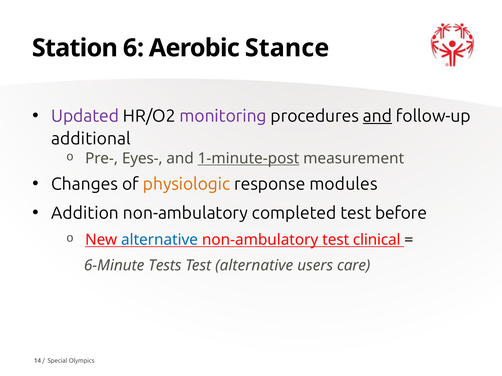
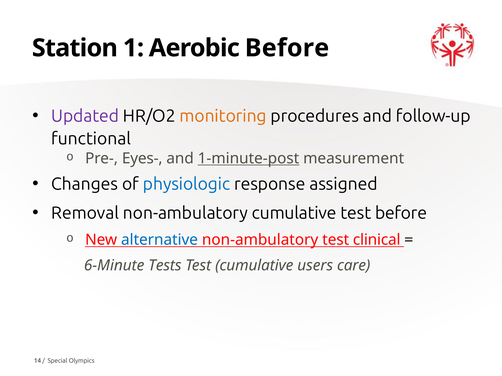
6: 6 -> 1 (133, 48)
Aerobic Stance: Stance -> Before (287, 48)
monitoring colour: purple -> orange (223, 116)
and underline: present -> none (377, 116)
additional: additional -> functional (91, 139)
physiologic colour: orange -> blue (187, 184)
modules: modules -> assigned (344, 184)
Addition: Addition -> Removal (85, 213)
non-ambulatory completed: completed -> cumulative (294, 213)
Test alternative: alternative -> cumulative (254, 266)
